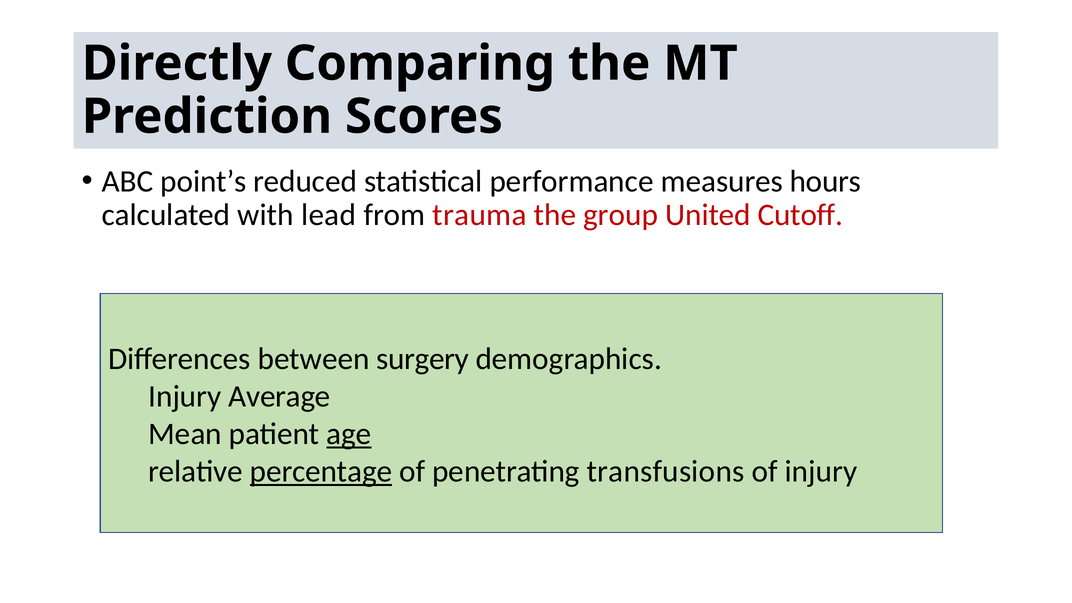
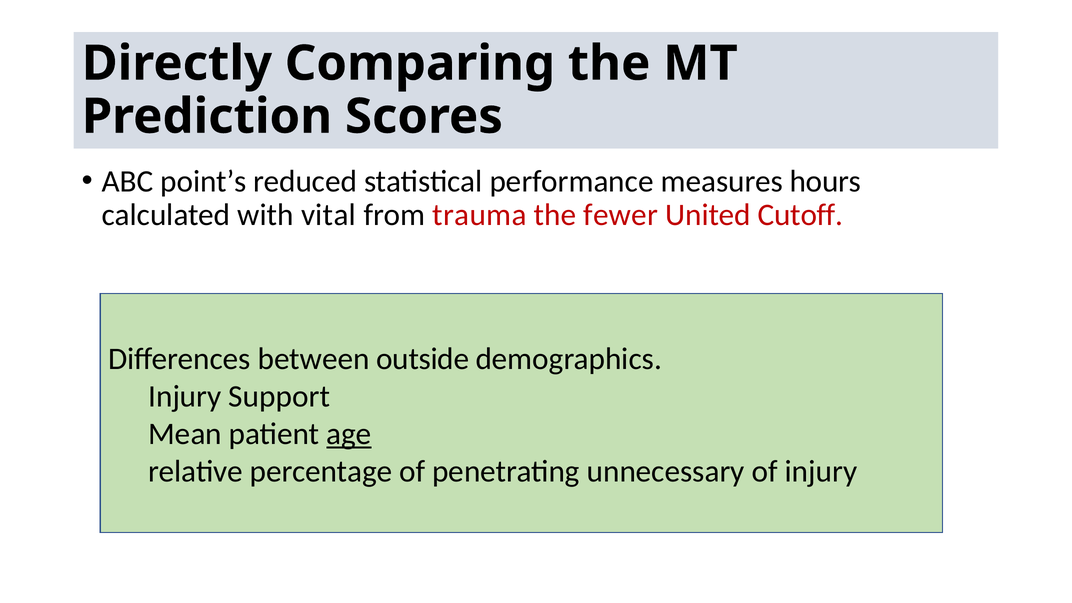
lead: lead -> vital (329, 215)
group: group -> fewer (621, 215)
surgery: surgery -> outside (423, 359)
Average: Average -> Support (279, 396)
percentage underline: present -> none (321, 472)
transfusions: transfusions -> unnecessary (666, 472)
